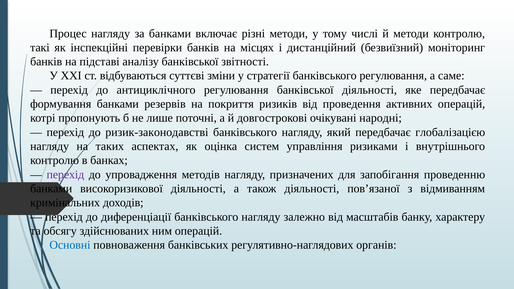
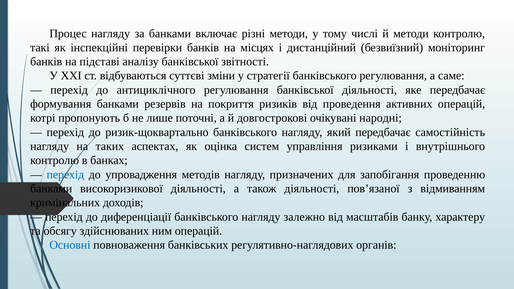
ризик-законодавстві: ризик-законодавстві -> ризик-щоквартально (157, 132)
глобалізацією: глобалізацією -> самостійність (450, 132)
перехід colour: purple -> blue (65, 175)
